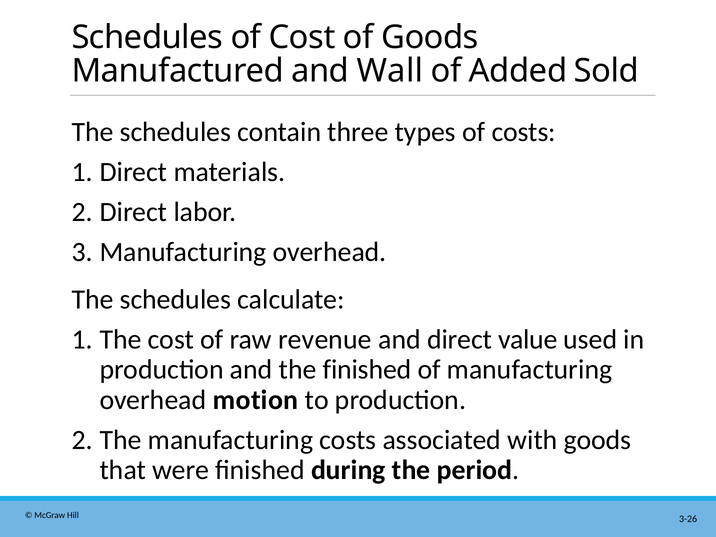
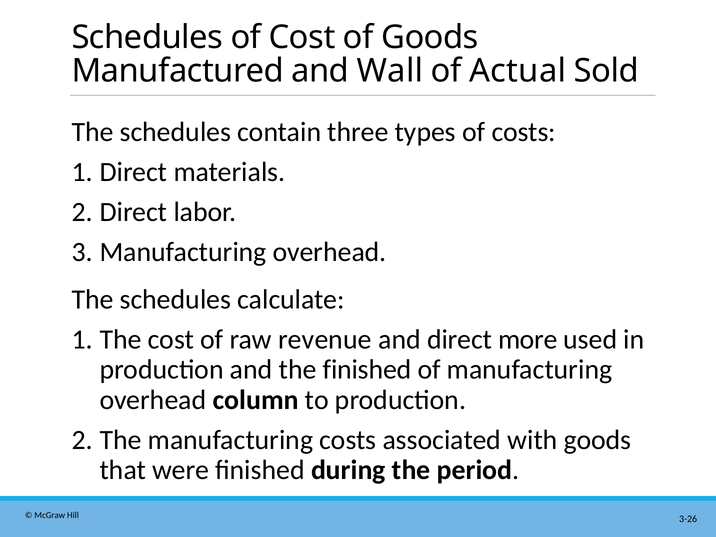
Added: Added -> Actual (518, 71)
value: value -> more (528, 340)
motion: motion -> column (256, 400)
